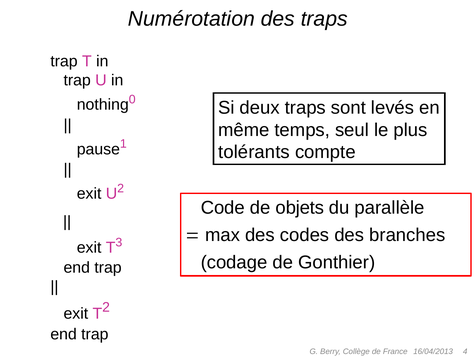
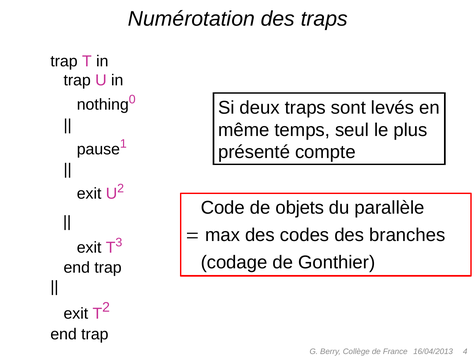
tolérants: tolérants -> présenté (254, 152)
